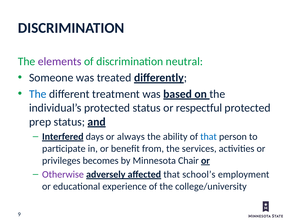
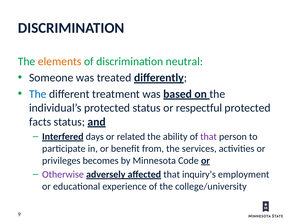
elements colour: purple -> orange (60, 61)
prep: prep -> facts (40, 122)
always: always -> related (131, 136)
that colour: blue -> purple (209, 136)
Chair: Chair -> Code (188, 160)
school’s: school’s -> inquiry’s (199, 174)
